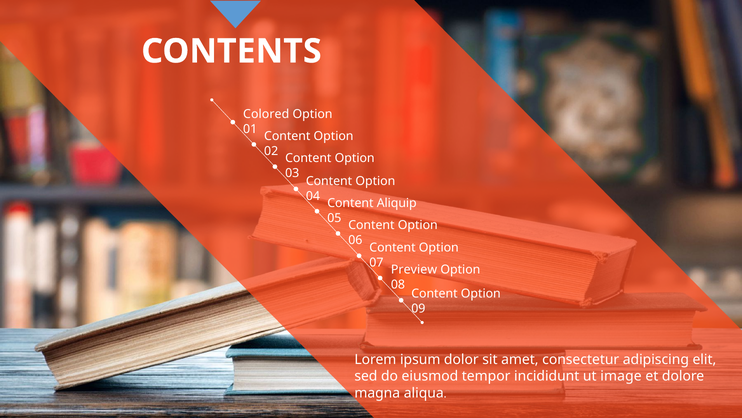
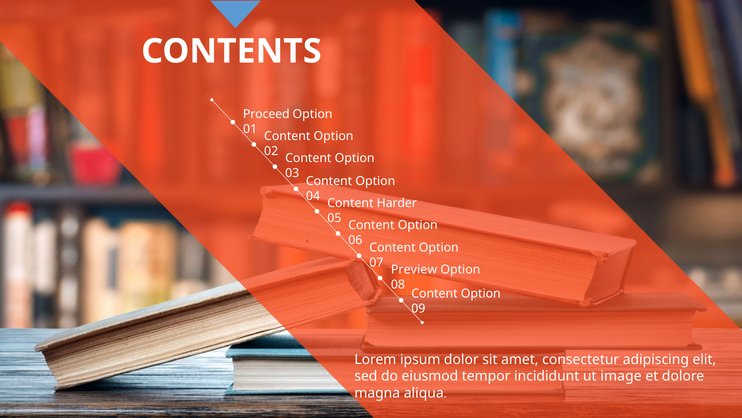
Colored: Colored -> Proceed (266, 114)
Aliquip: Aliquip -> Harder (397, 203)
